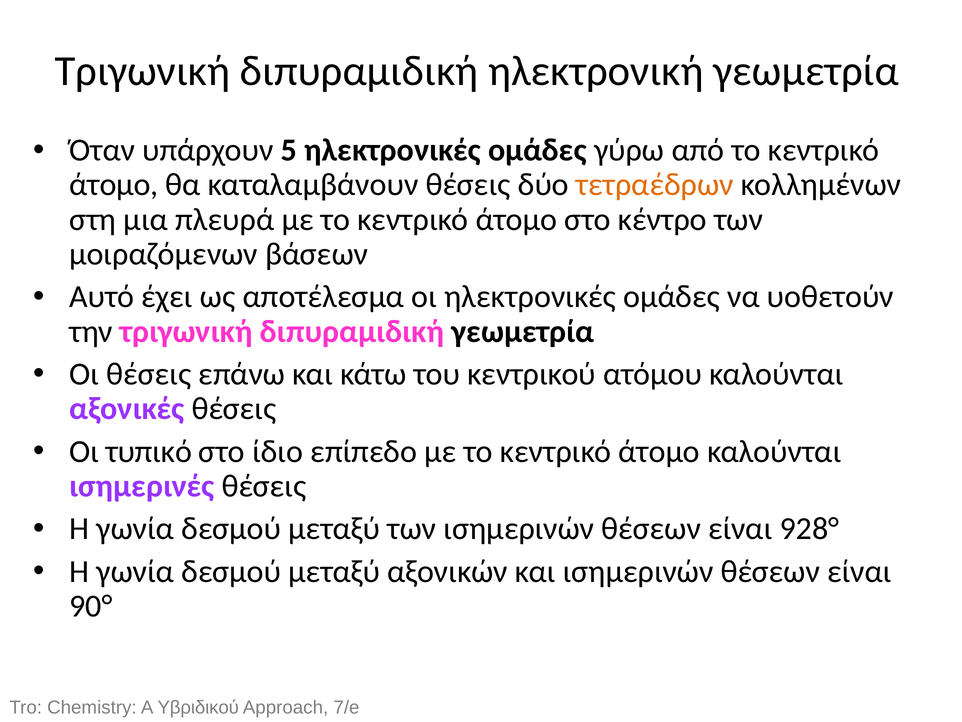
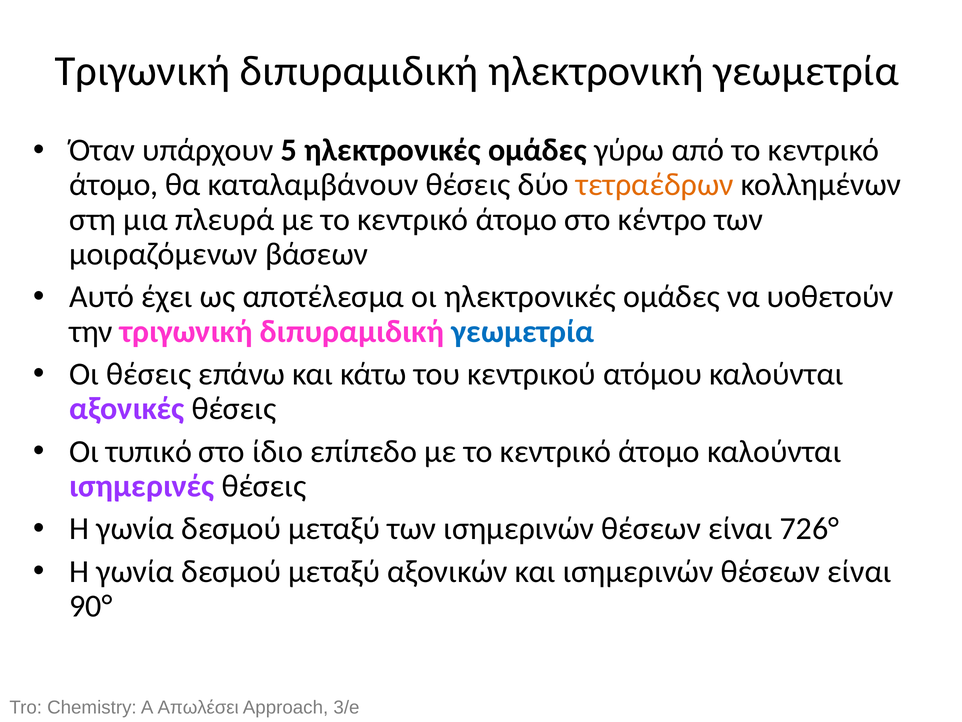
γεωμετρία colour: black -> blue (523, 331)
928°: 928° -> 726° (809, 528)
Υβριδικού: Υβριδικού -> Απωλέσει (198, 707)
7/e: 7/e -> 3/e (346, 707)
